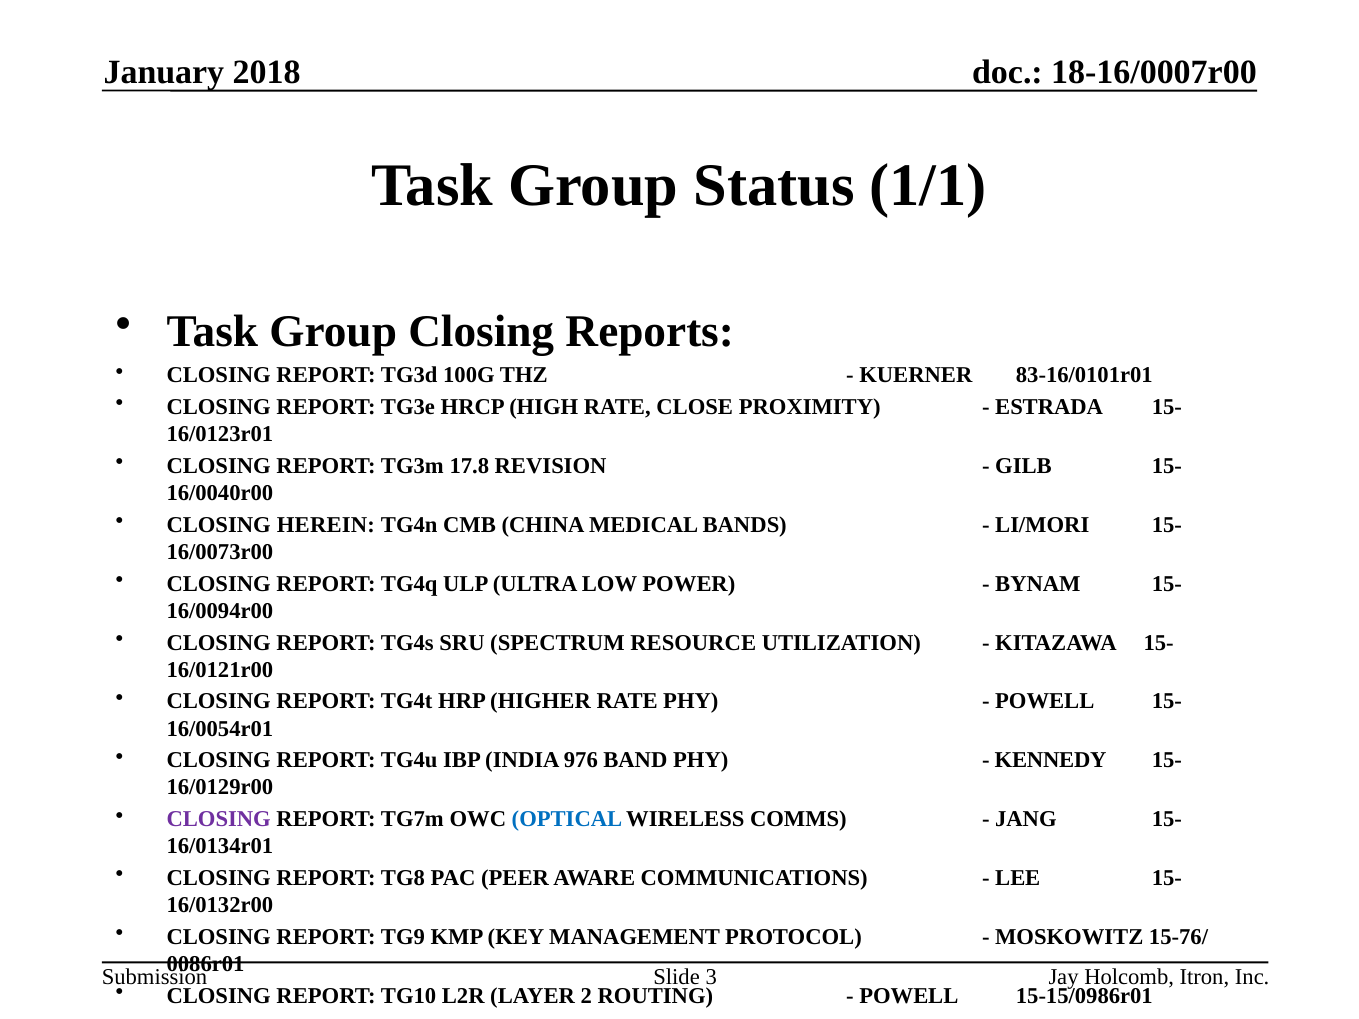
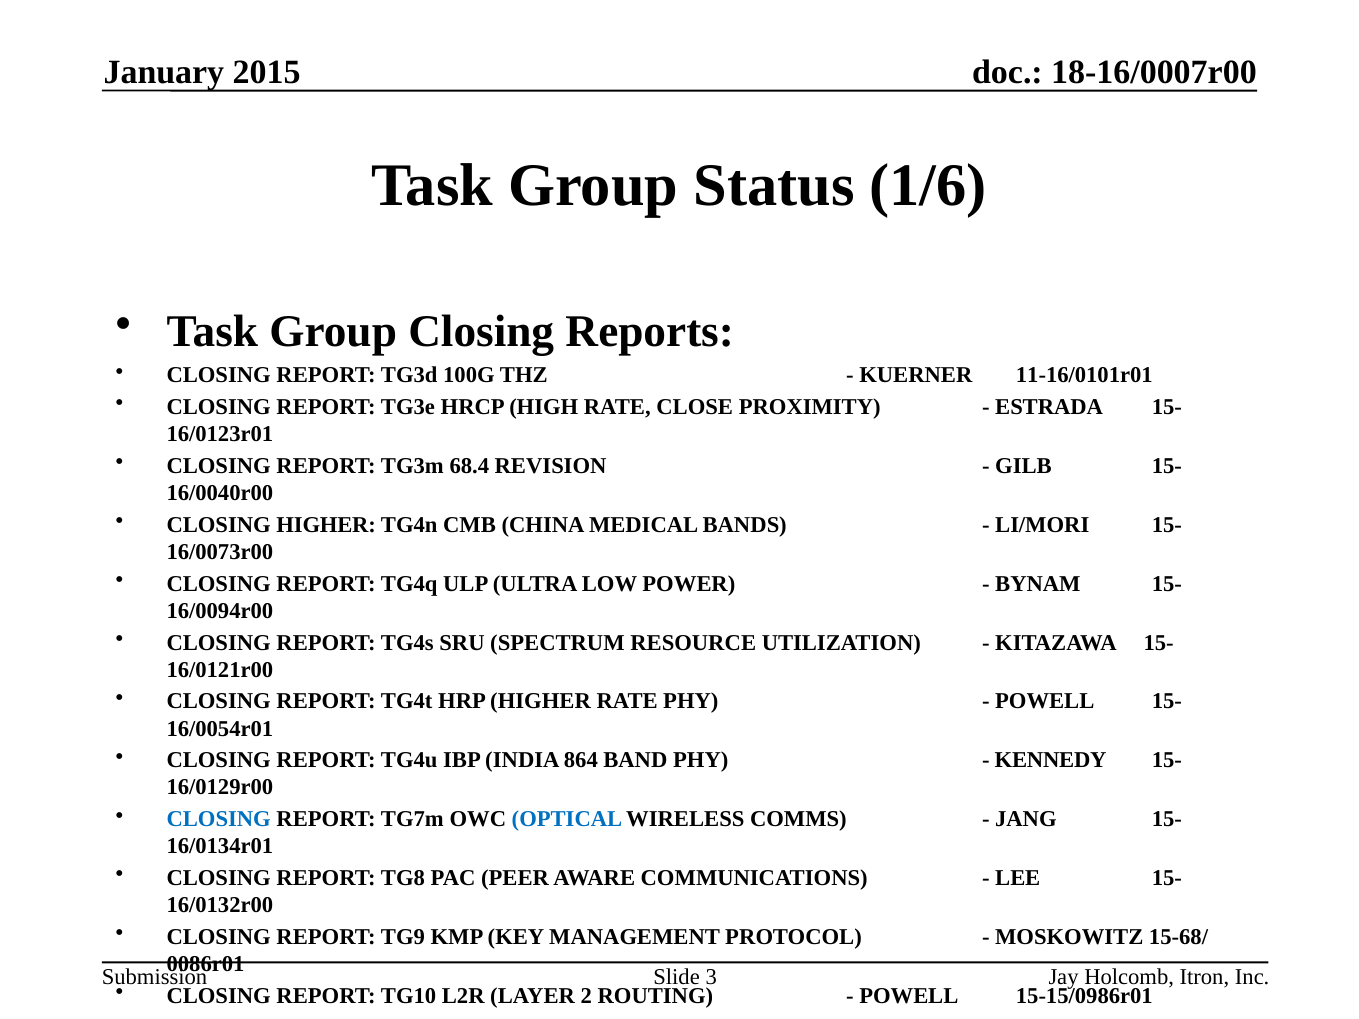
2018: 2018 -> 2015 (267, 73)
1/1: 1/1 -> 1/6 (928, 185)
83-16/0101r01: 83-16/0101r01 -> 11-16/0101r01 (1084, 375)
17.8: 17.8 -> 68.4 (469, 466)
CLOSING HEREIN: HEREIN -> HIGHER (326, 525)
976: 976 -> 864 (581, 761)
CLOSING colour: purple -> blue (219, 819)
15-76/: 15-76/ -> 15-68/ (1179, 937)
